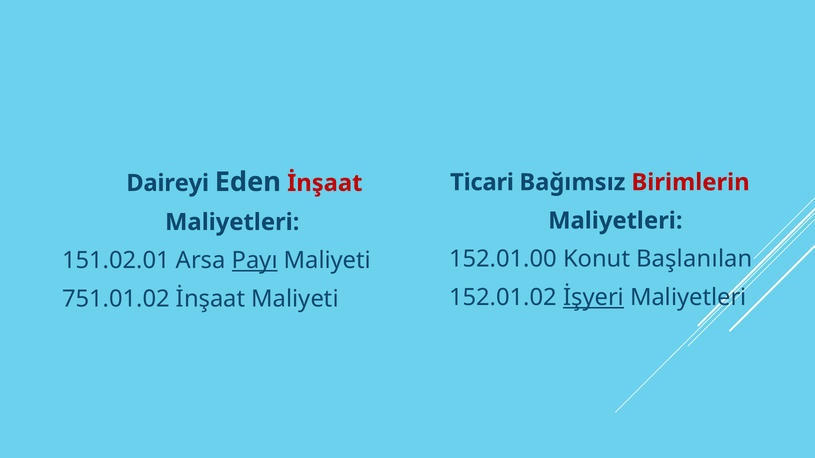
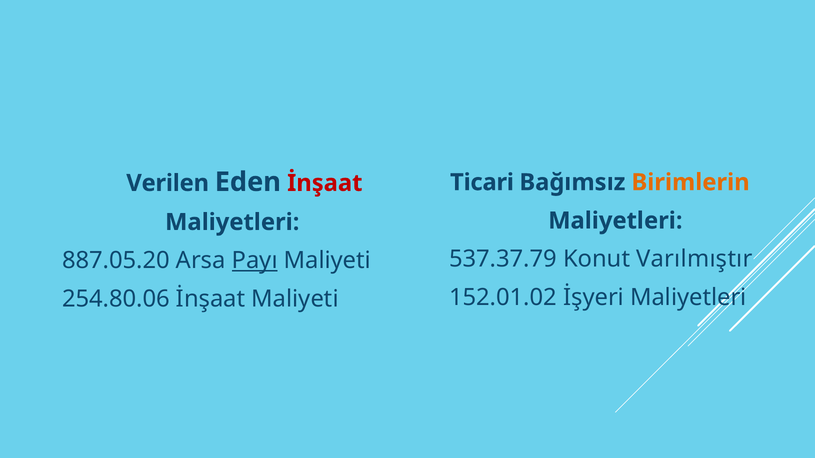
Birimlerin colour: red -> orange (691, 183)
Daireyi: Daireyi -> Verilen (168, 183)
152.01.00: 152.01.00 -> 537.37.79 (503, 259)
Başlanılan: Başlanılan -> Varılmıştır (694, 259)
151.02.01: 151.02.01 -> 887.05.20 (116, 261)
İşyeri underline: present -> none (594, 298)
751.01.02: 751.01.02 -> 254.80.06 (116, 299)
